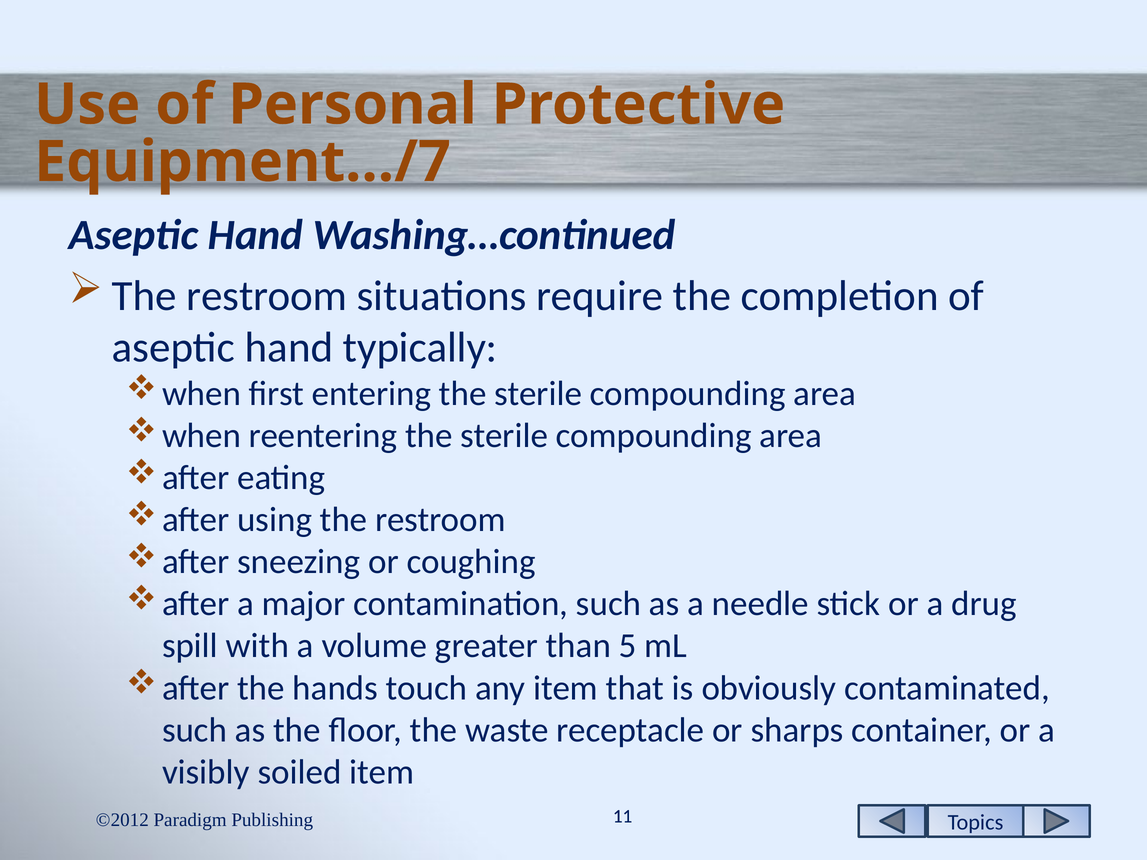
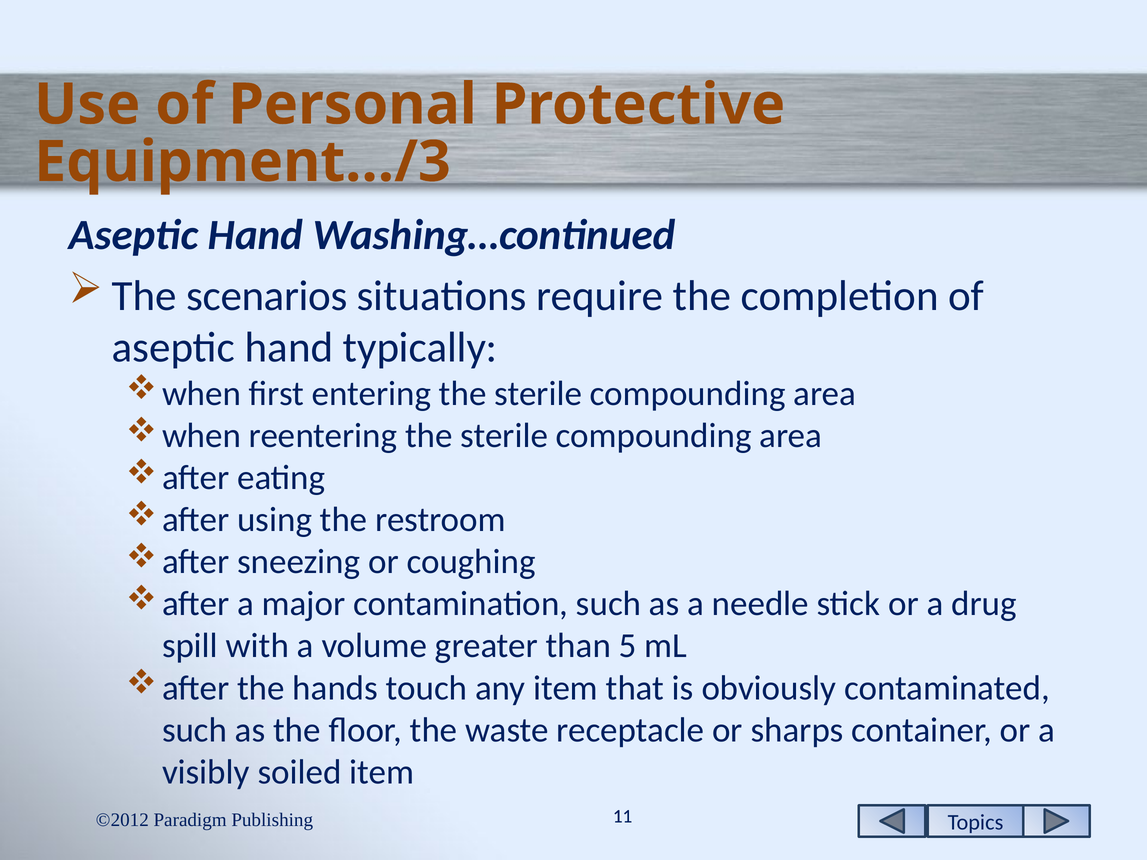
Equipment…/7: Equipment…/7 -> Equipment…/3 (242, 162)
restroom: restroom -> scenarios (267, 296)
